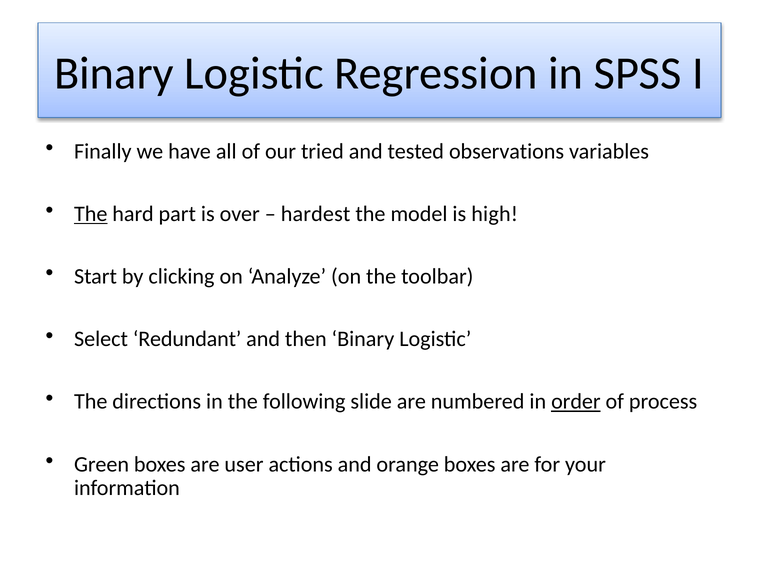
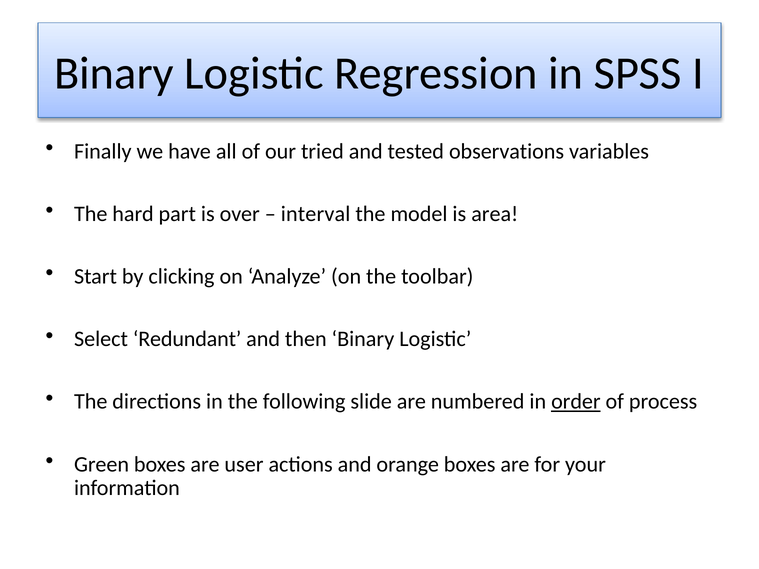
The underline: present -> none (91, 214)
hardest: hardest -> interval (316, 214)
high: high -> area (495, 214)
